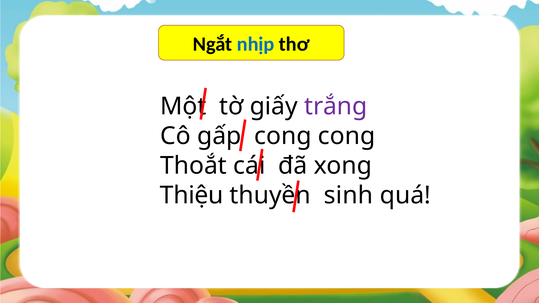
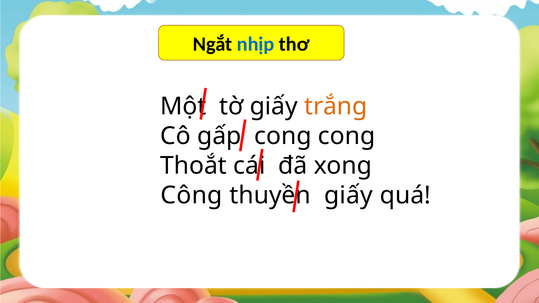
trắng colour: purple -> orange (336, 107)
Thiệu: Thiệu -> Công (192, 195)
sinh: sinh -> giấy (348, 195)
